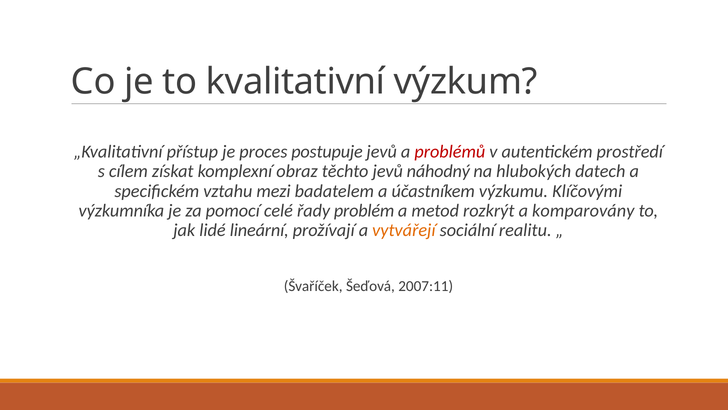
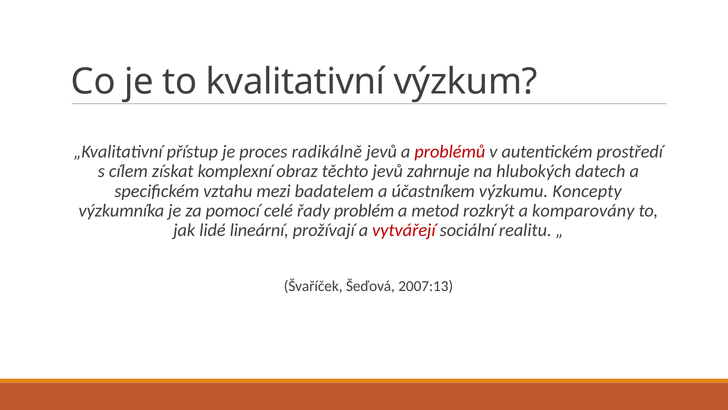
postupuje: postupuje -> radikálně (327, 151)
náhodný: náhodný -> zahrnuje (438, 171)
Klíčovými: Klíčovými -> Koncepty (587, 191)
vytvářejí colour: orange -> red (404, 230)
2007:11: 2007:11 -> 2007:13 (426, 286)
